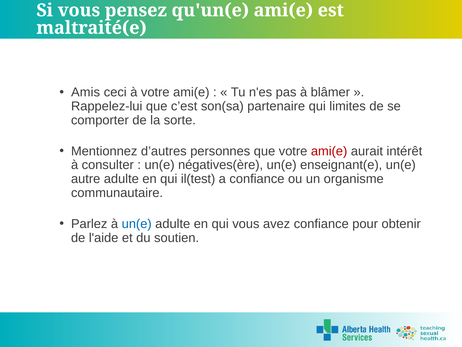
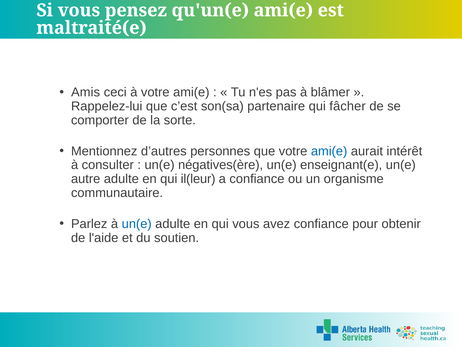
limites: limites -> fâcher (348, 106)
ami(e colour: red -> blue (329, 151)
il(test: il(test -> il(leur (198, 179)
